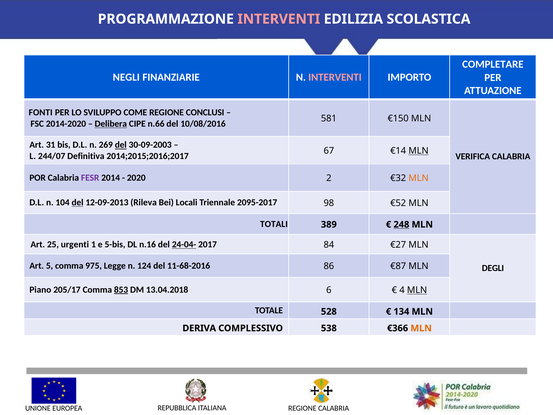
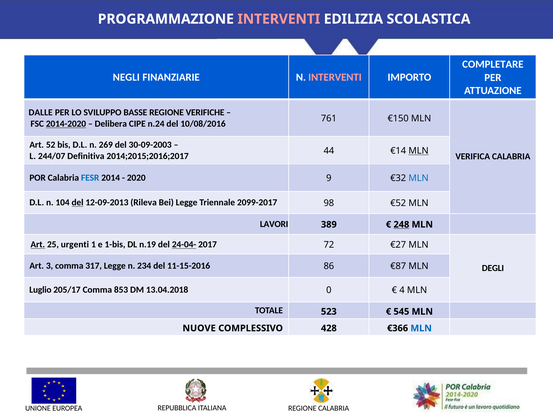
FONTI: FONTI -> DALLE (41, 113)
COME: COME -> BASSE (135, 113)
CONCLUSI: CONCLUSI -> VERIFICHE (205, 113)
2014-2020 underline: none -> present (66, 124)
Delibera underline: present -> none (111, 124)
n.66: n.66 -> n.24 (156, 124)
581: 581 -> 761 (329, 118)
31: 31 -> 52 (51, 145)
del underline: present -> none (121, 145)
67: 67 -> 44 (329, 151)
FESR colour: purple -> blue (90, 178)
2: 2 -> 9 (329, 178)
MLN colour: orange -> blue (419, 178)
Bei Locali: Locali -> Legge (187, 202)
2095-2017: 2095-2017 -> 2099-2017 (257, 202)
TOTALI: TOTALI -> LAVORI (274, 224)
Art underline: none -> present (38, 244)
5-bis: 5-bis -> 1-bis (115, 244)
n.16: n.16 -> n.19 (148, 244)
84: 84 -> 72 (329, 245)
5: 5 -> 3 (50, 266)
975: 975 -> 317 (94, 266)
124: 124 -> 234 (144, 266)
11-68-2016: 11-68-2016 -> 11-15-2016 (189, 266)
Piano: Piano -> Luglio (40, 290)
853 underline: present -> none (121, 290)
6: 6 -> 0 (329, 290)
MLN underline: present -> none (417, 290)
528: 528 -> 523 (329, 311)
134: 134 -> 545 (401, 311)
DERIVA: DERIVA -> NUOVE (199, 328)
538: 538 -> 428 (329, 328)
MLN colour: orange -> blue (421, 328)
